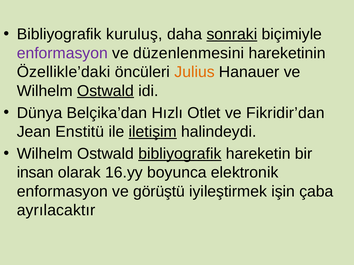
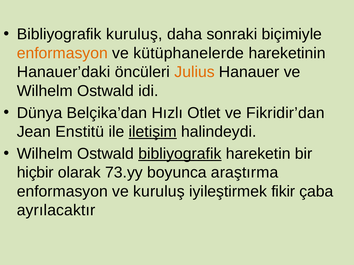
sonraki underline: present -> none (232, 34)
enformasyon colour: purple -> orange (62, 53)
düzenlenmesini: düzenlenmesini -> kütüphanelerde (189, 53)
Özellikle’daki: Özellikle’daki -> Hanauer’daki (64, 72)
Ostwald underline: present -> none (106, 91)
insan: insan -> hiçbir (35, 173)
16.yy: 16.yy -> 73.yy (124, 173)
elektronik: elektronik -> araştırma (245, 173)
ve görüştü: görüştü -> kuruluş (159, 192)
işin: işin -> fikir (283, 192)
